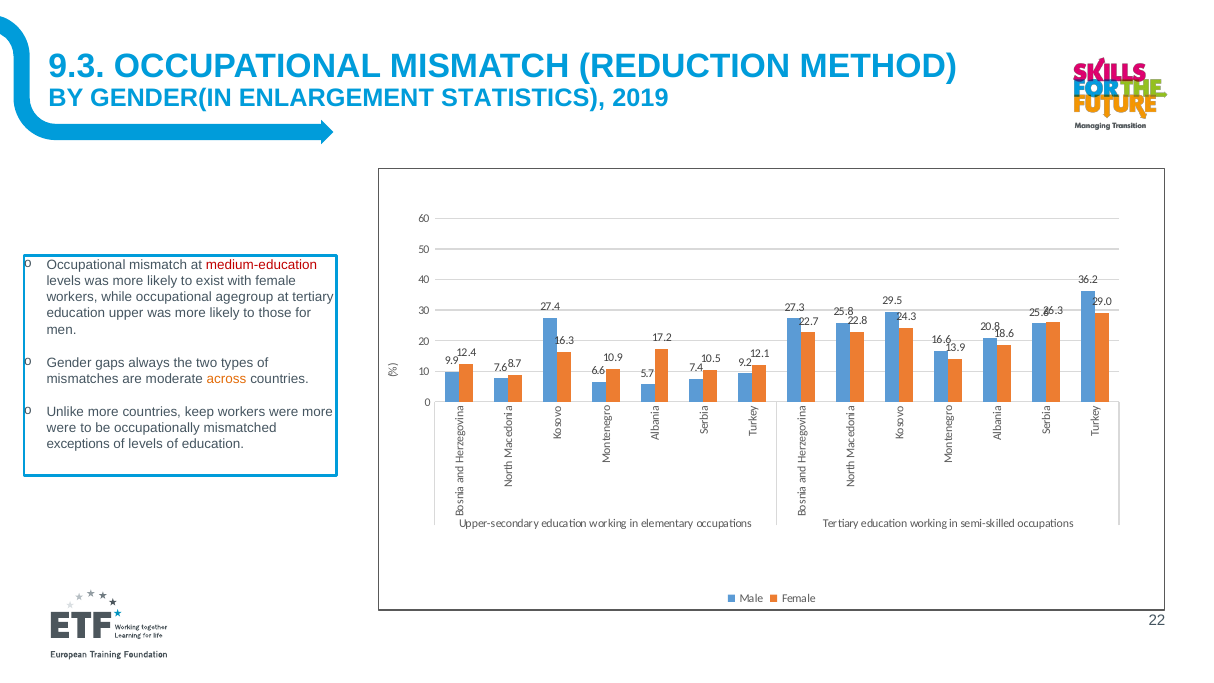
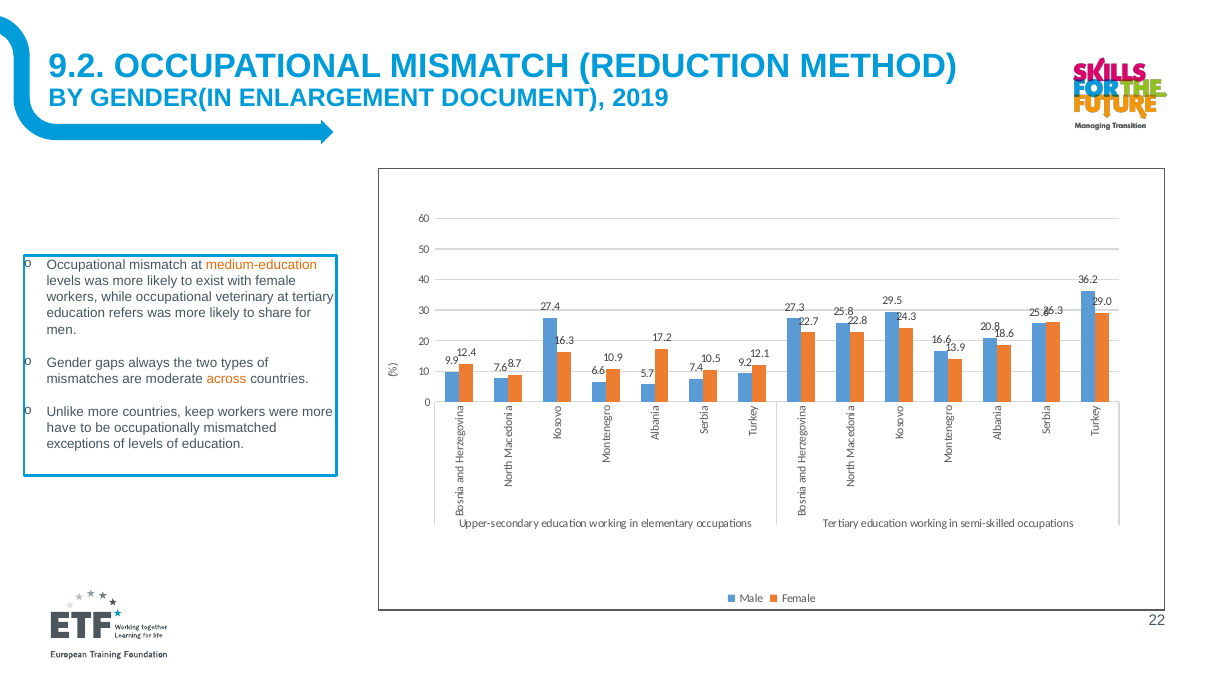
9.3: 9.3 -> 9.2 (77, 66)
STATISTICS: STATISTICS -> DOCUMENT (523, 98)
medium-education colour: red -> orange (262, 265)
agegroup: agegroup -> veterinary (245, 297)
upper: upper -> refers (126, 313)
those: those -> share (275, 313)
were: were -> have (61, 428)
